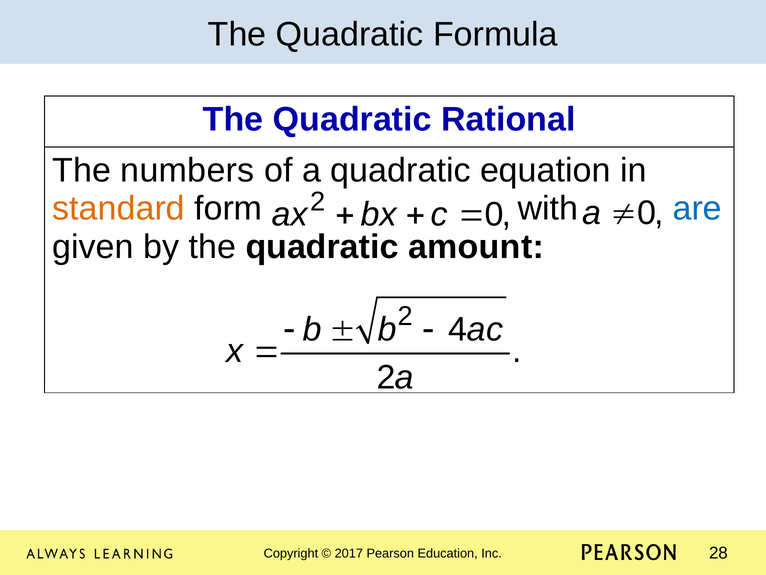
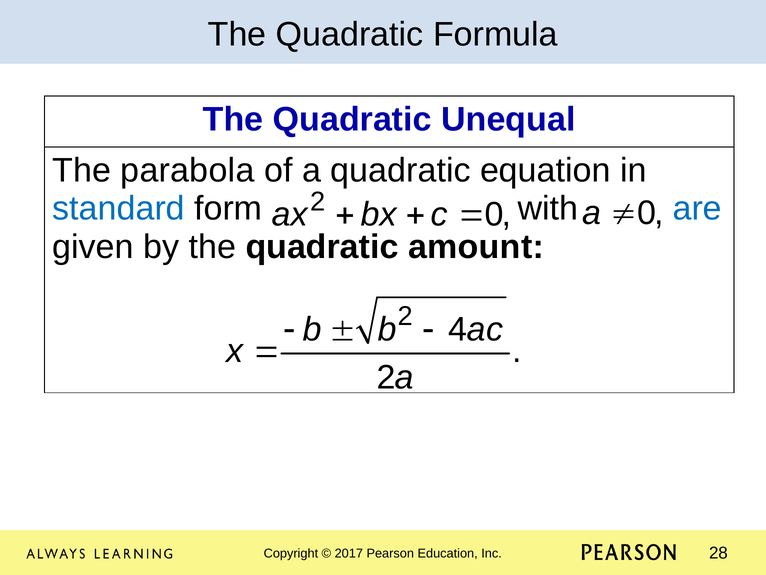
Rational: Rational -> Unequal (508, 119)
numbers: numbers -> parabola (187, 170)
standard colour: orange -> blue (119, 208)
